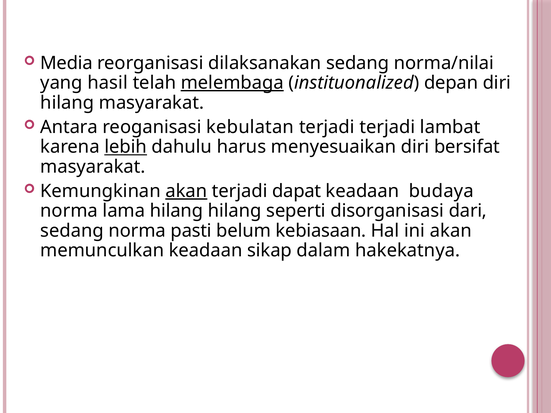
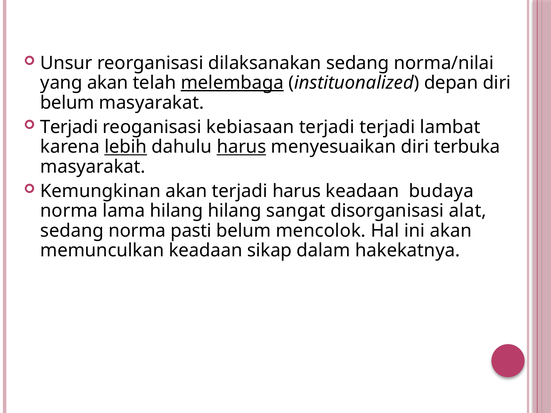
Media: Media -> Unsur (66, 63)
yang hasil: hasil -> akan (108, 83)
hilang: hilang -> belum (67, 103)
Antara: Antara -> Terjadi (69, 127)
kebulatan: kebulatan -> kebiasaan (250, 127)
harus underline: none -> present (241, 147)
bersifat: bersifat -> terbuka (467, 147)
akan underline: present -> none (186, 191)
terjadi dapat: dapat -> harus (297, 191)
seperti: seperti -> sangat (296, 211)
dari: dari -> alat (468, 211)
kebiasaan: kebiasaan -> mencolok (321, 231)
